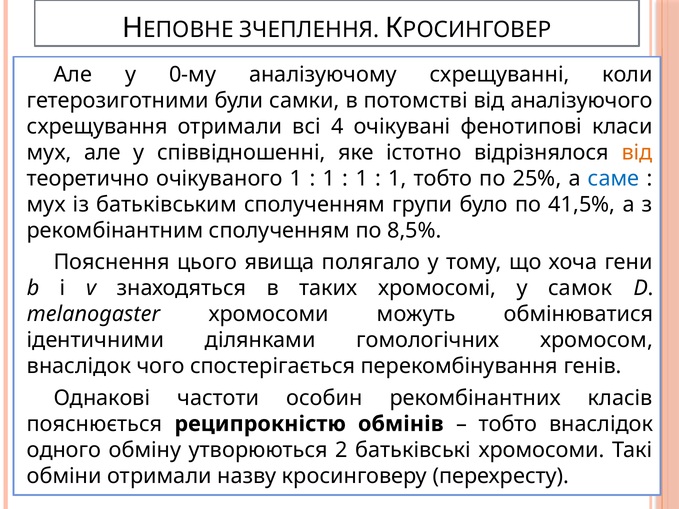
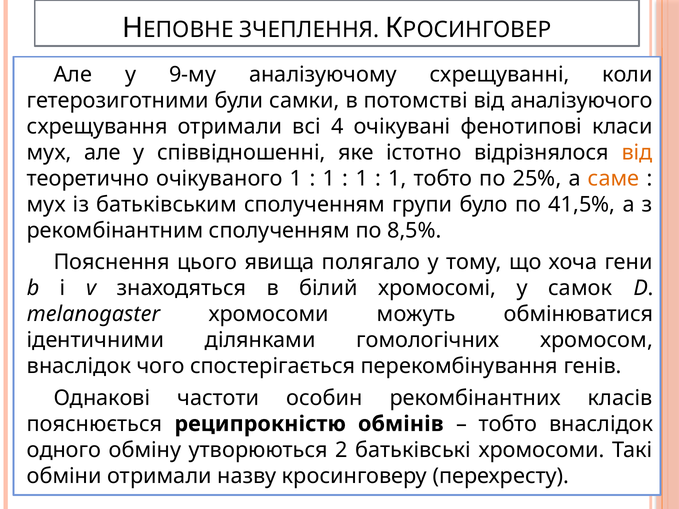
0-му: 0-му -> 9-му (193, 75)
саме colour: blue -> orange (614, 179)
таких: таких -> білий (328, 288)
